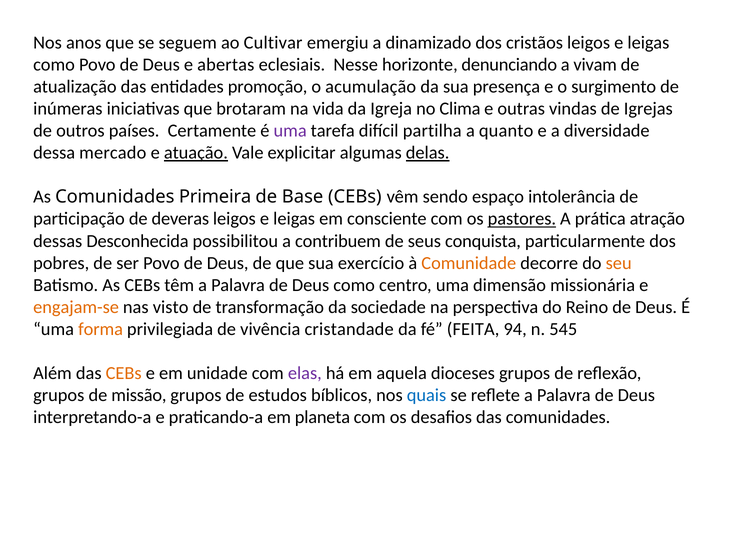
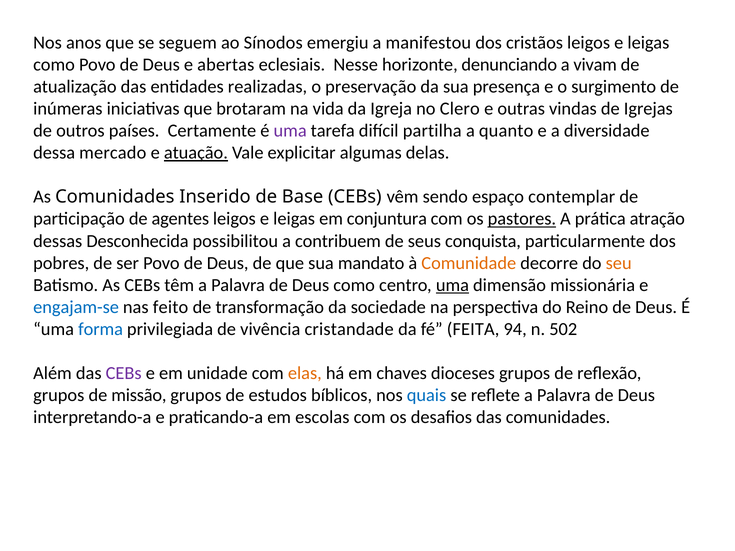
Cultivar: Cultivar -> Sínodos (273, 43)
dinamizado: dinamizado -> manifestou (428, 43)
promoção: promoção -> realizadas (268, 87)
acumulação: acumulação -> preservação (371, 87)
Clima: Clima -> Clero (460, 109)
delas underline: present -> none (428, 153)
Primeira: Primeira -> Inserido (215, 197)
intolerância: intolerância -> contemplar (572, 197)
deveras: deveras -> agentes (180, 219)
consciente: consciente -> conjuntura (387, 219)
exercício: exercício -> mandato (371, 263)
uma underline: none -> present (452, 285)
engajam-se colour: orange -> blue (76, 307)
visto: visto -> feito (171, 307)
forma colour: orange -> blue (101, 329)
545: 545 -> 502 (563, 329)
CEBs colour: orange -> purple (124, 373)
elas colour: purple -> orange (305, 373)
aquela: aquela -> chaves (402, 373)
planeta: planeta -> escolas (322, 417)
